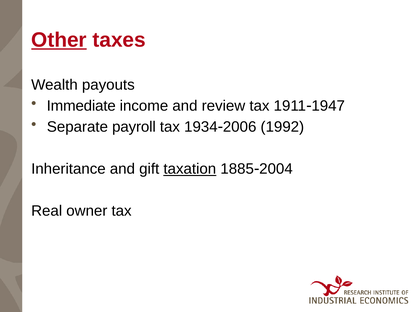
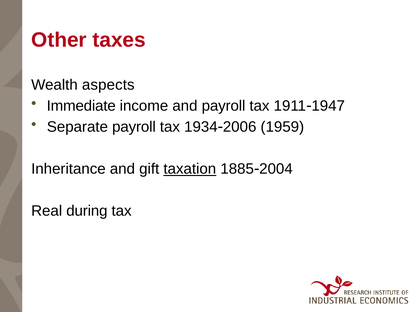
Other underline: present -> none (59, 40)
payouts: payouts -> aspects (108, 85)
and review: review -> payroll (224, 106)
1992: 1992 -> 1959 (282, 127)
owner: owner -> during (87, 212)
